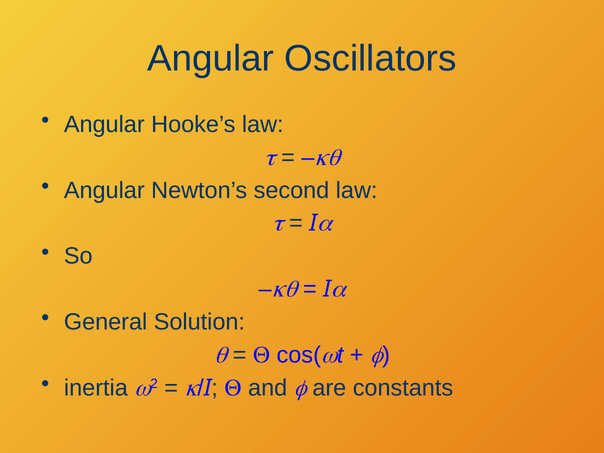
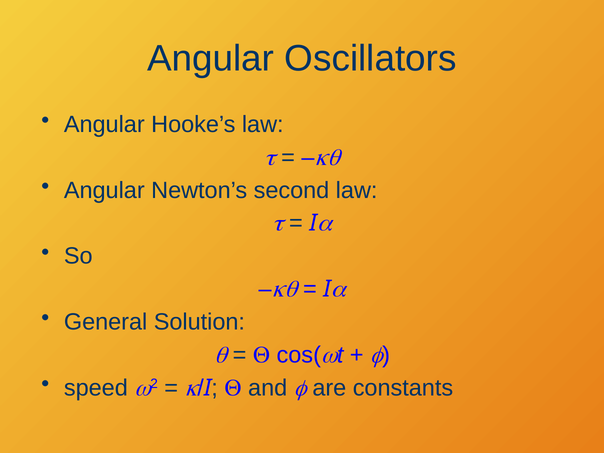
inertia: inertia -> speed (96, 388)
